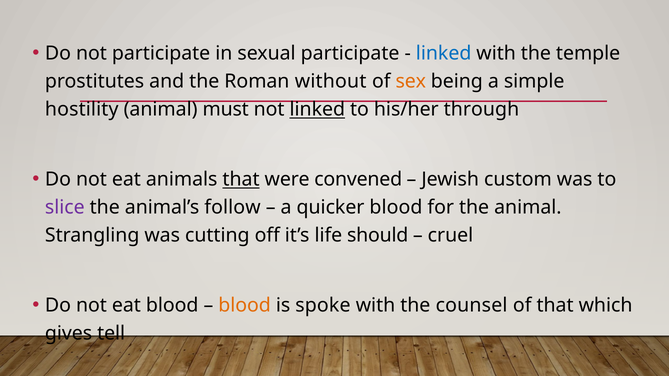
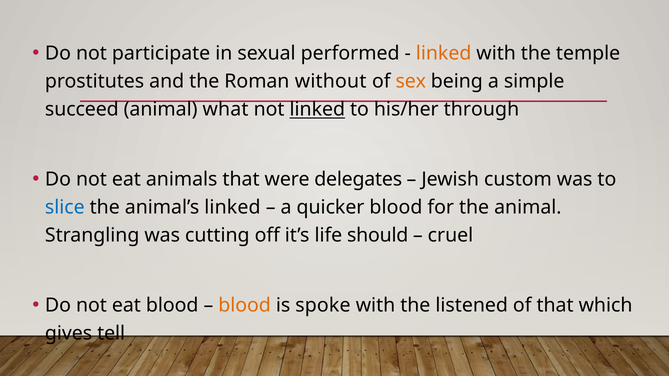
sexual participate: participate -> performed (350, 54)
linked colour: blue -> orange (444, 54)
hostility: hostility -> succeed (82, 110)
must: must -> what (225, 110)
that underline: present -> none (241, 180)
convened: convened -> delegates (358, 180)
slice colour: purple -> blue (65, 208)
animal’s follow: follow -> linked (232, 208)
counsel: counsel -> listened (472, 306)
